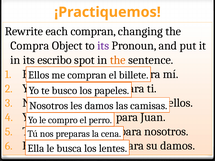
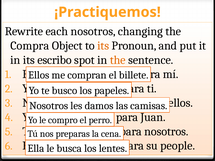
each compran: compran -> nosotros (93, 31)
its colour: purple -> orange (103, 46)
su damos: damos -> people (178, 146)
